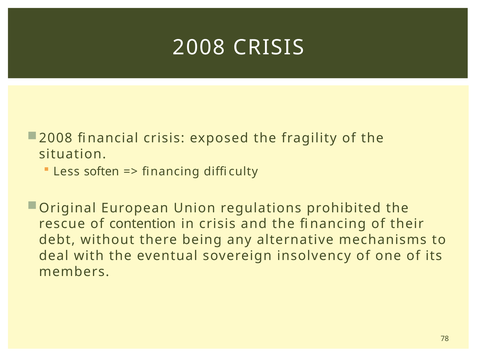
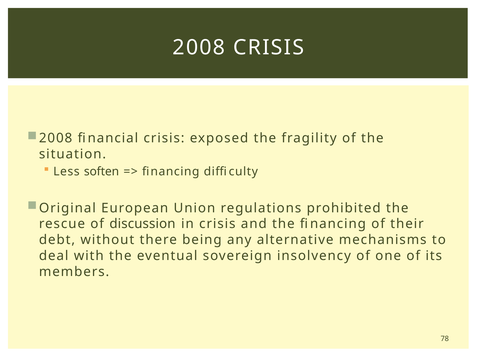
contention: contention -> discussion (142, 224)
